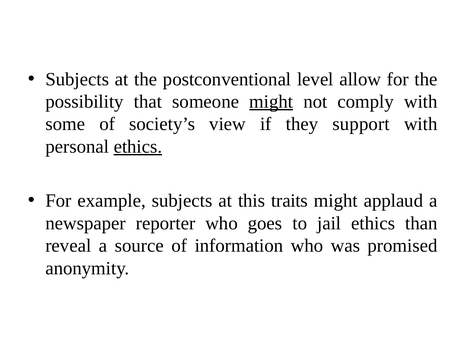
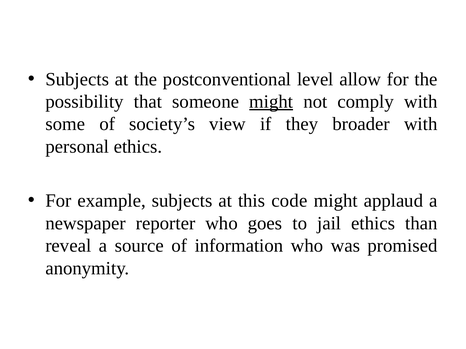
support: support -> broader (361, 124)
ethics underline: present -> none (138, 147)
traits: traits -> code (289, 201)
